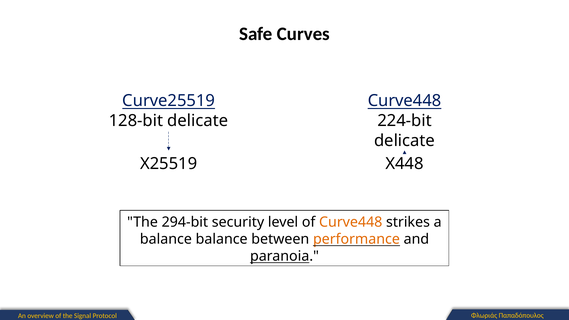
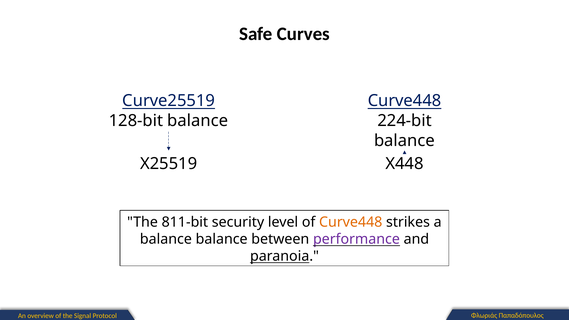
128-bit delicate: delicate -> balance (198, 121)
delicate: delicate -> balance (405, 141)
294-bit: 294-bit -> 811-bit (185, 222)
performance colour: orange -> purple (356, 239)
